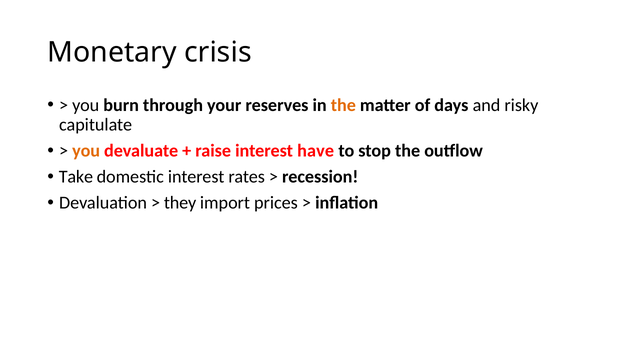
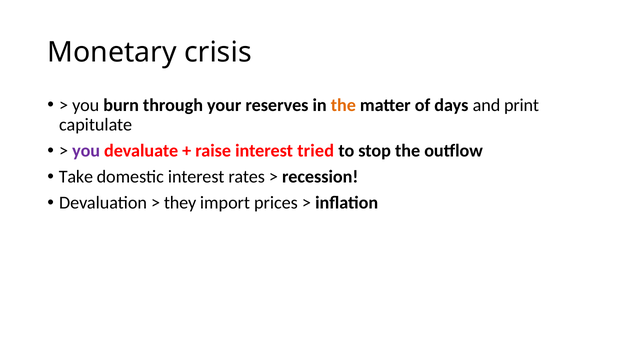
risky: risky -> print (522, 105)
you colour: orange -> purple (86, 151)
have: have -> tried (316, 151)
